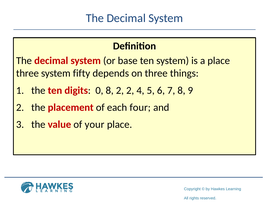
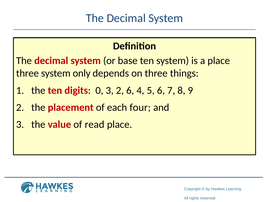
fifty: fifty -> only (82, 73)
0 8: 8 -> 3 (110, 90)
2 2: 2 -> 6 (130, 90)
your: your -> read (95, 124)
